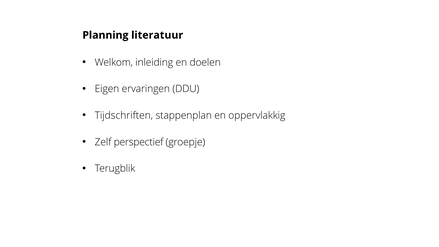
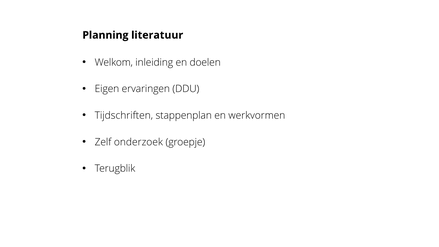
oppervlakkig: oppervlakkig -> werkvormen (257, 115)
perspectief: perspectief -> onderzoek (138, 142)
